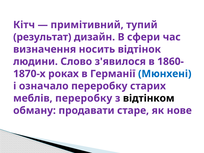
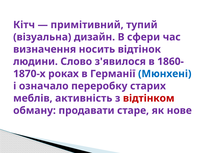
результат: результат -> візуальна (42, 37)
меблів переробку: переробку -> активність (84, 98)
відтінком colour: black -> red (149, 98)
